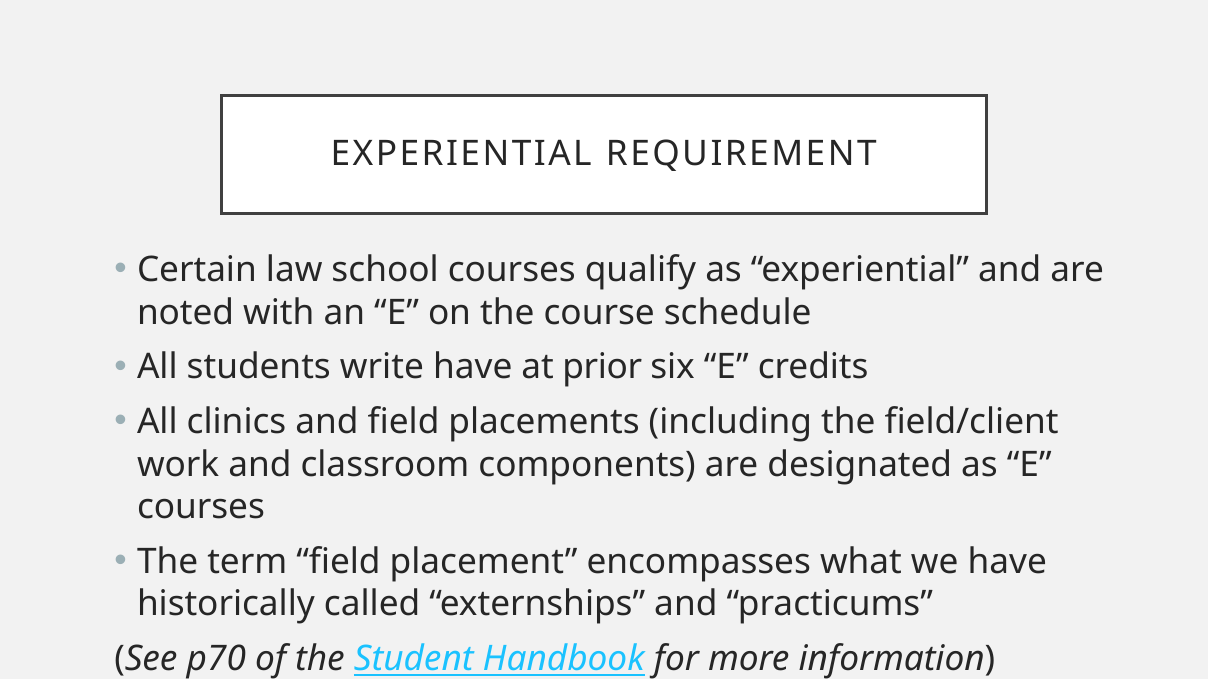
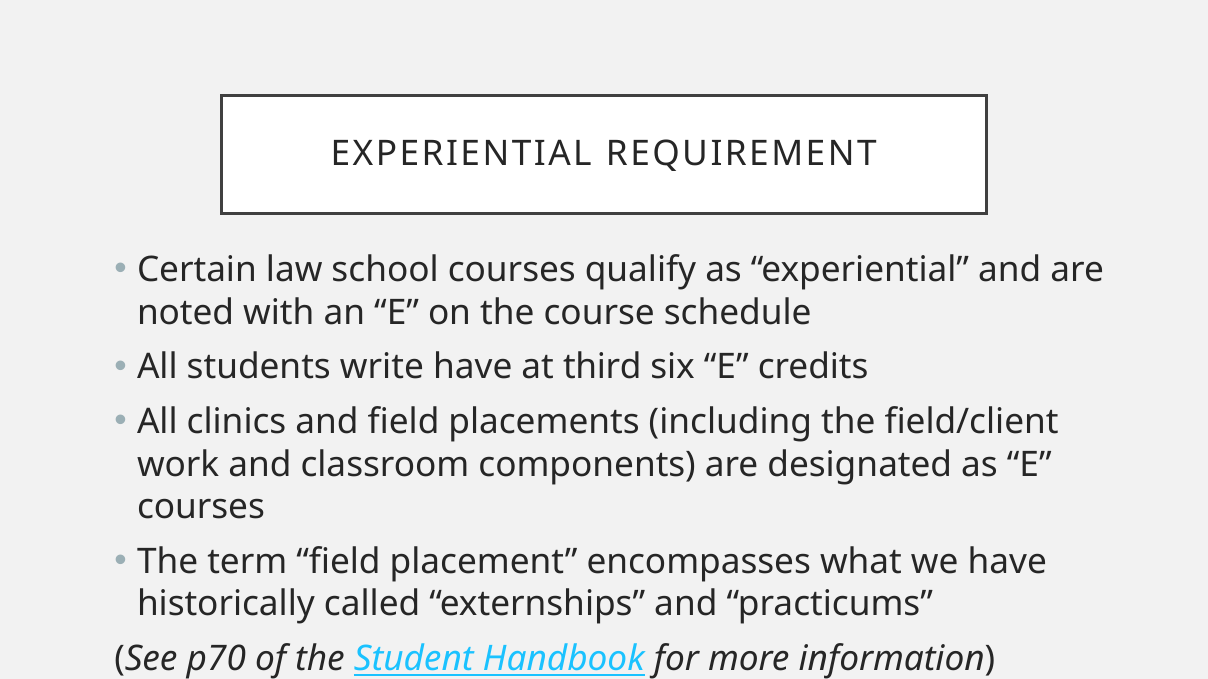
prior: prior -> third (602, 368)
